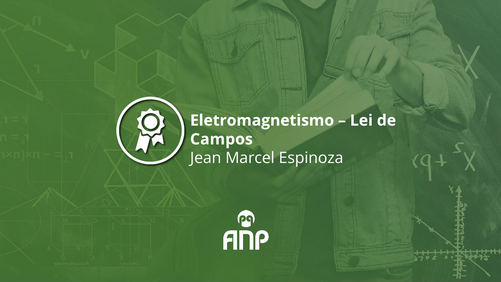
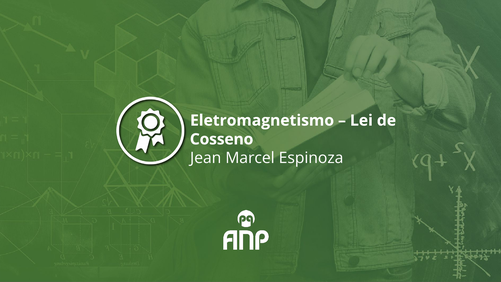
Campos: Campos -> Cosseno (222, 139)
